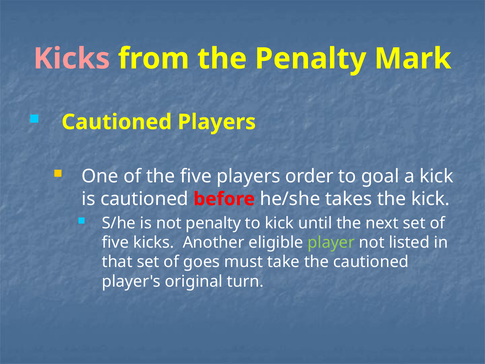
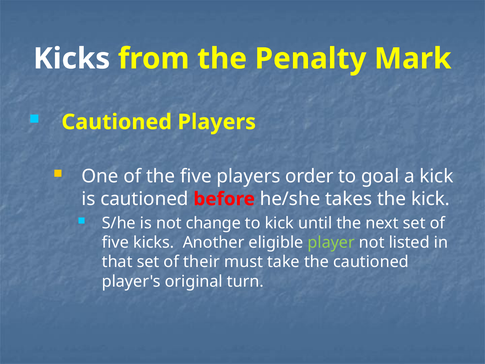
Kicks colour: pink -> white (72, 59)
not penalty: penalty -> change (213, 223)
goes: goes -> their (202, 262)
